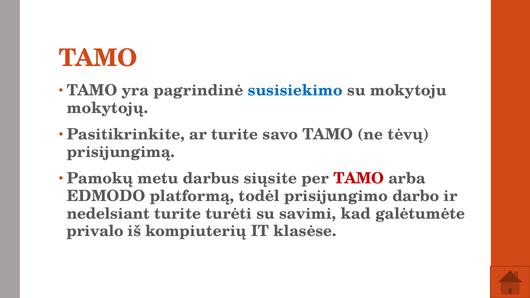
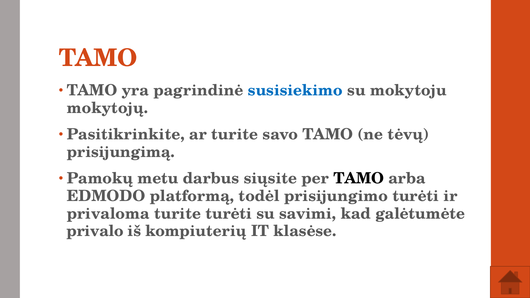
TAMO colour: red -> black (359, 178)
prisijungimo darbo: darbo -> turėti (416, 196)
nedelsiant: nedelsiant -> privaloma (108, 214)
